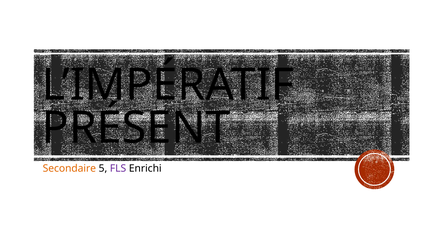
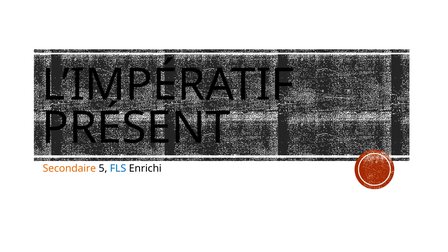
FLS colour: purple -> blue (118, 168)
